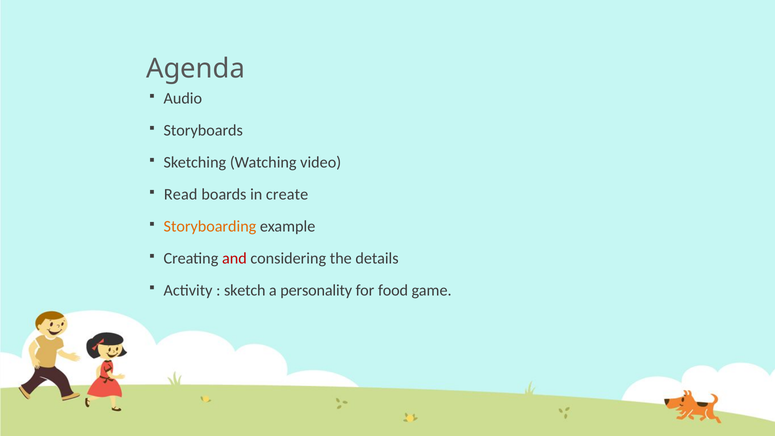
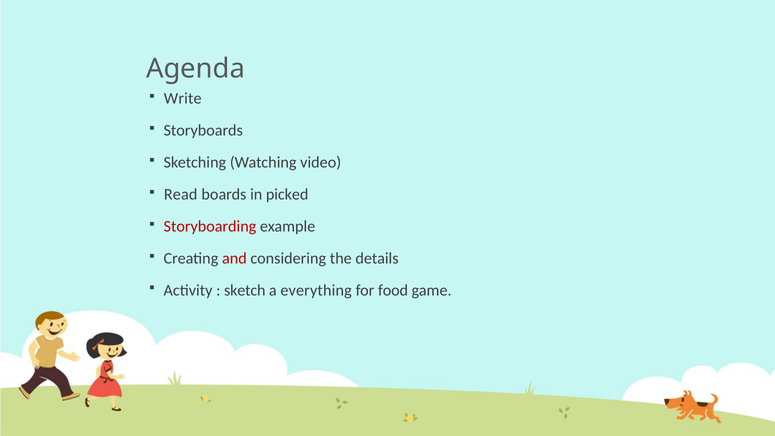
Audio: Audio -> Write (183, 98)
create: create -> picked (287, 194)
Storyboarding colour: orange -> red (210, 226)
personality: personality -> everything (316, 290)
